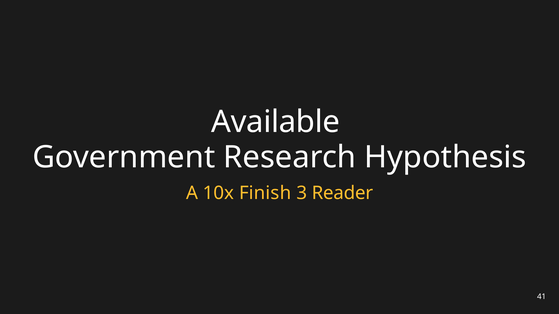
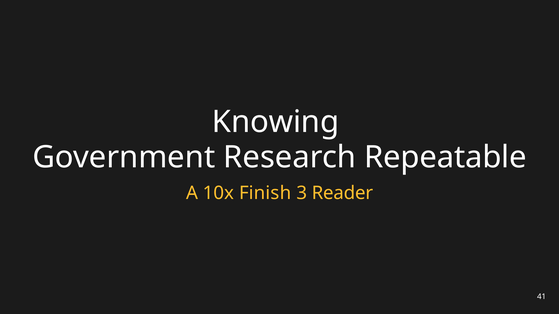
Available: Available -> Knowing (276, 122)
Hypothesis: Hypothesis -> Repeatable (445, 157)
